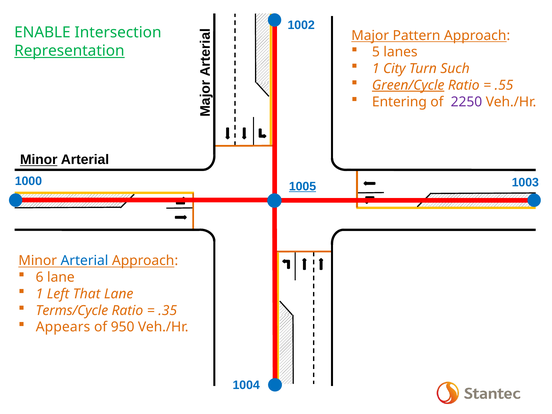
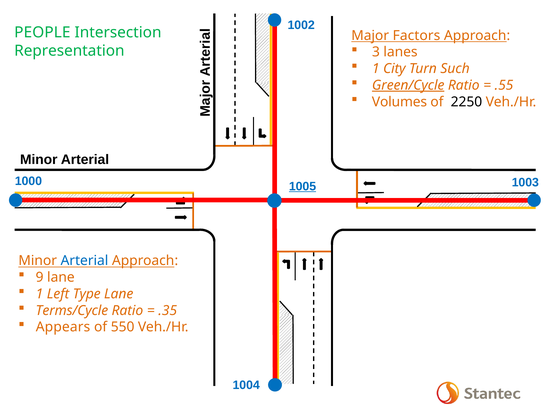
ENABLE: ENABLE -> PEOPLE (42, 32)
Pattern: Pattern -> Factors (416, 36)
5: 5 -> 3 (376, 52)
Representation underline: present -> none (69, 51)
Entering: Entering -> Volumes (399, 102)
2250 colour: purple -> black (466, 102)
Minor underline: present -> none (39, 160)
6: 6 -> 9 (40, 277)
That: That -> Type (87, 294)
950: 950 -> 550 (123, 327)
